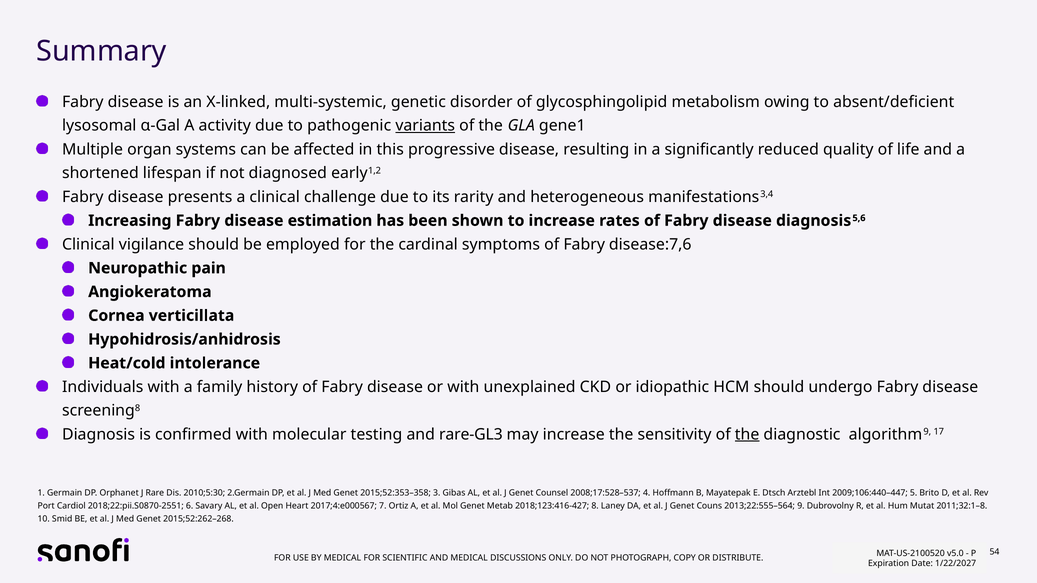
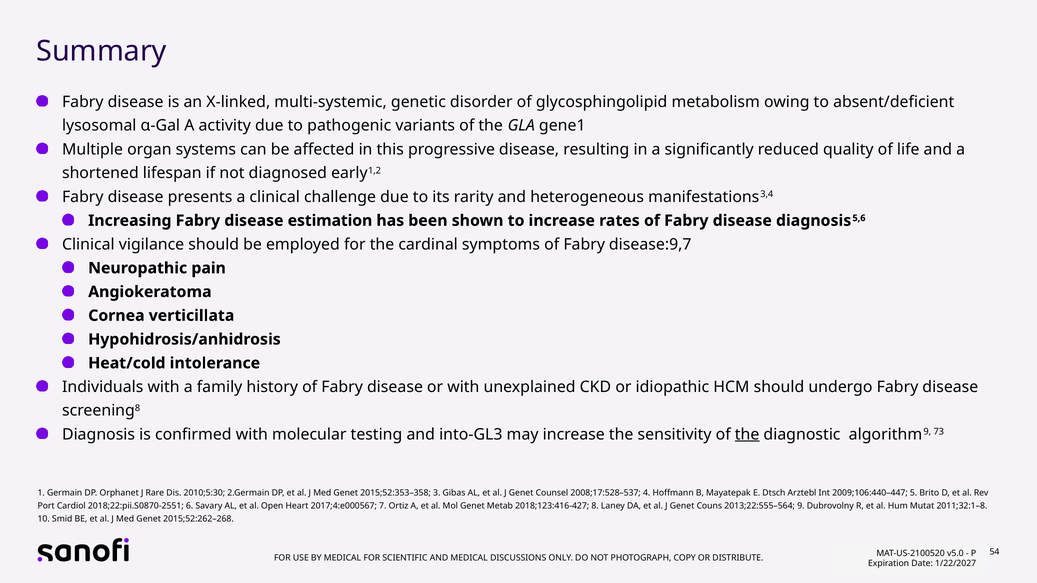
variants underline: present -> none (425, 126)
disease:7,6: disease:7,6 -> disease:9,7 (650, 245)
rare-GL3: rare-GL3 -> into-GL3 (471, 435)
17: 17 -> 73 (939, 432)
